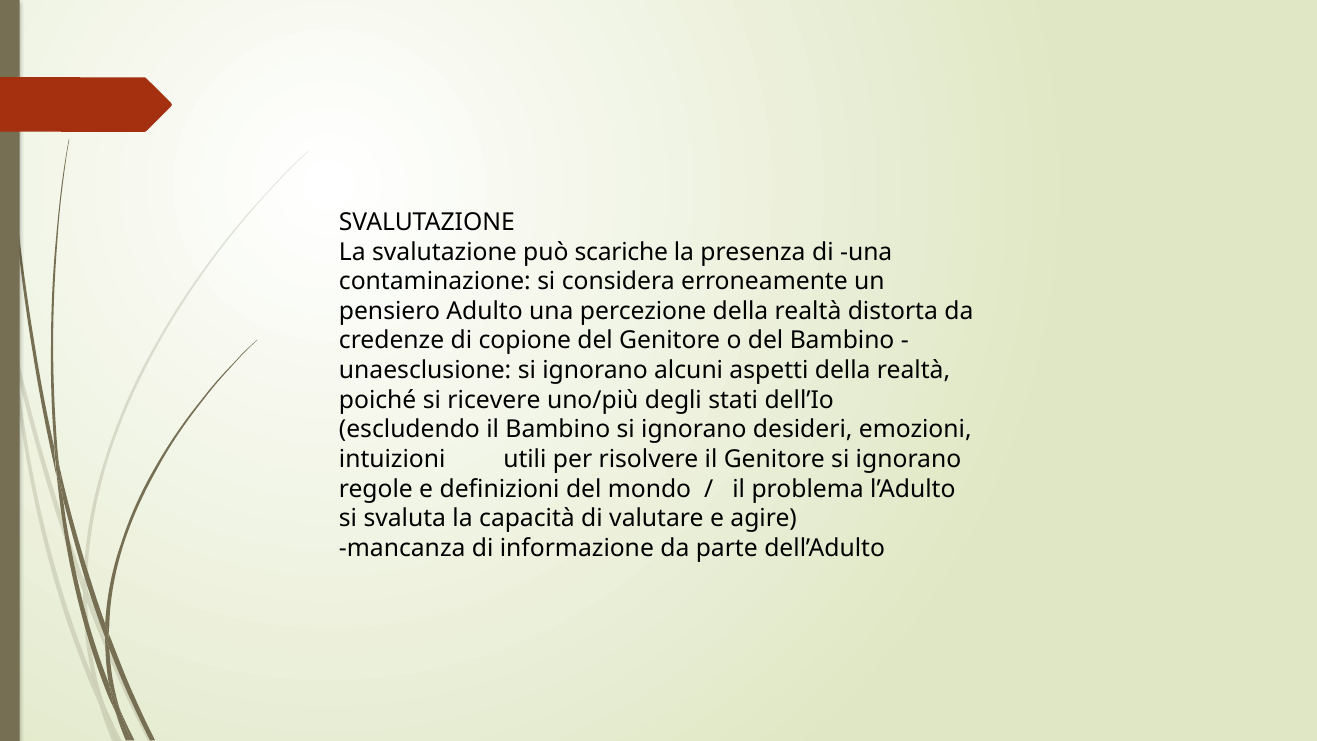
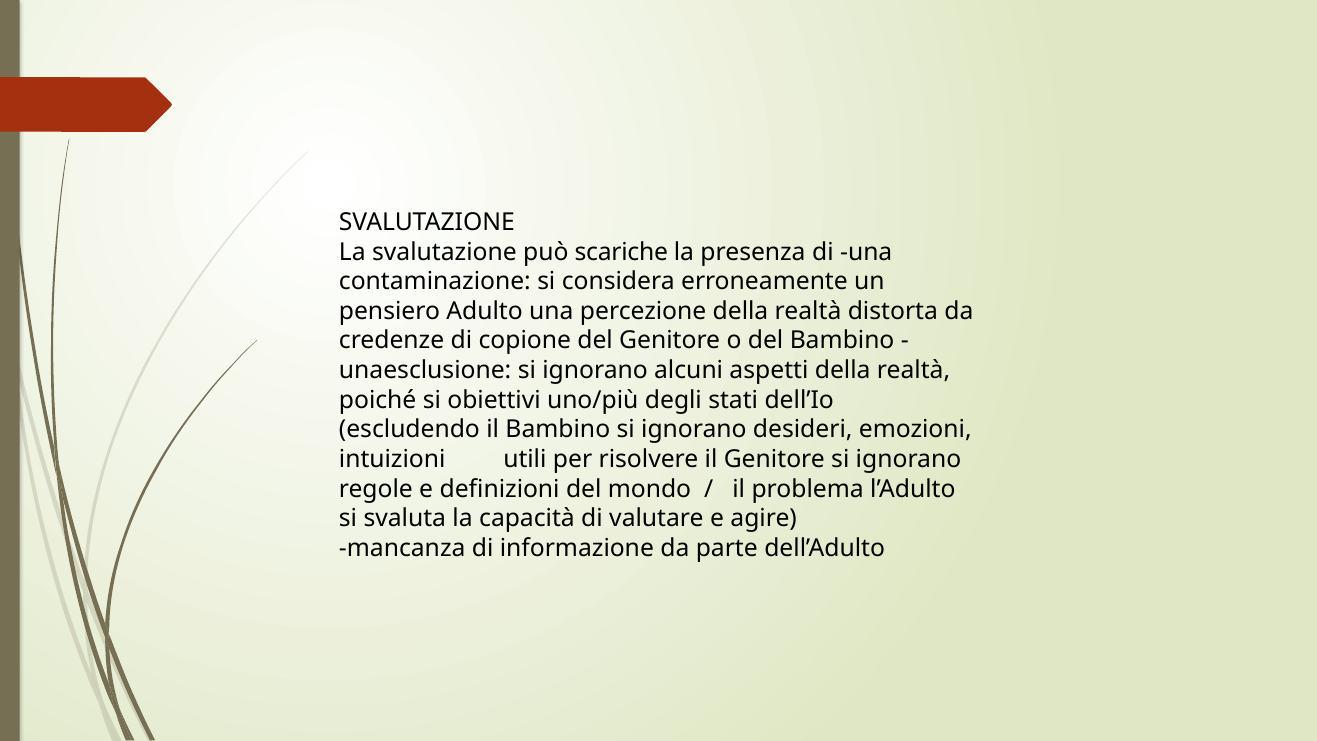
ricevere: ricevere -> obiettivi (494, 400)
